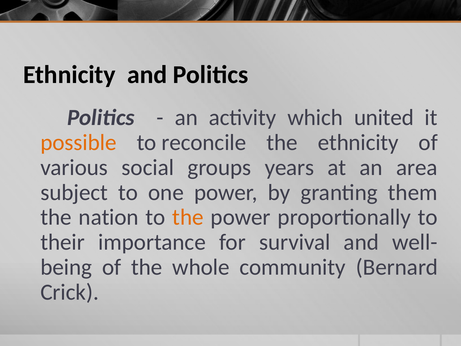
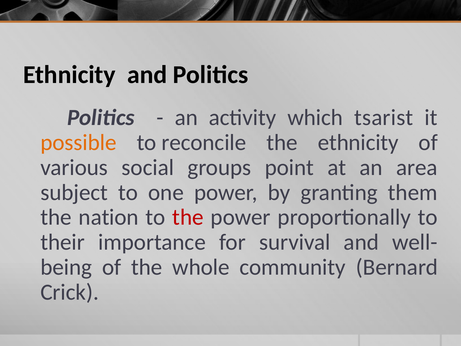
united: united -> tsarist (384, 118)
years: years -> point (289, 167)
the colour: orange -> red (188, 217)
